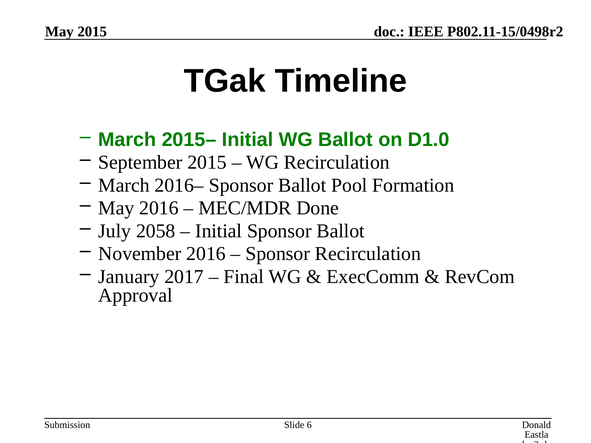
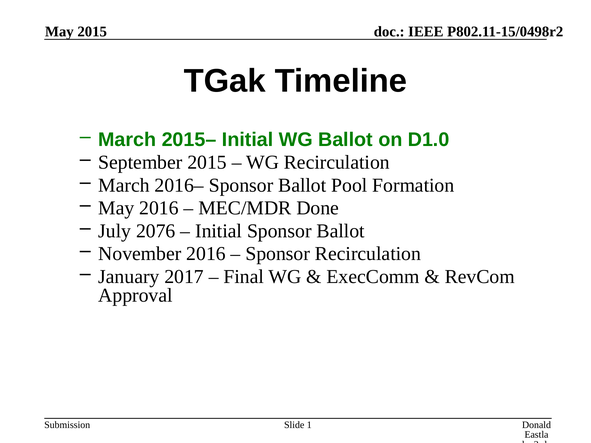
2058: 2058 -> 2076 (156, 231)
6: 6 -> 1 (309, 425)
